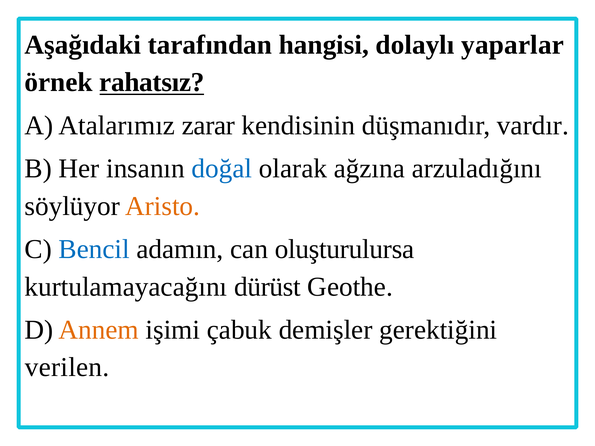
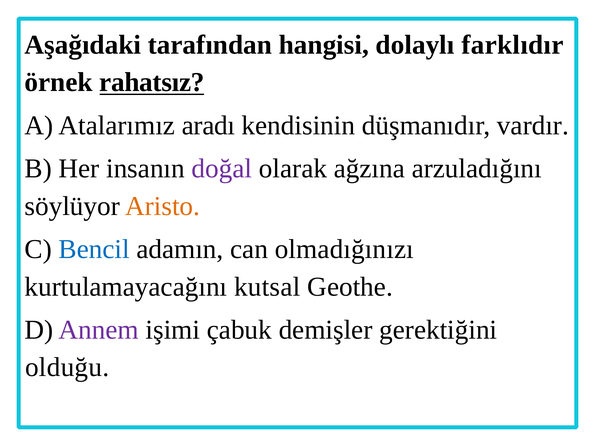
yaparlar: yaparlar -> farklıdır (513, 45)
zarar: zarar -> aradı (208, 125)
doğal colour: blue -> purple (222, 169)
oluşturulursa: oluşturulursa -> olmadığınızı (344, 249)
dürüst: dürüst -> kutsal (267, 287)
Annem colour: orange -> purple (99, 330)
verilen: verilen -> olduğu (67, 368)
